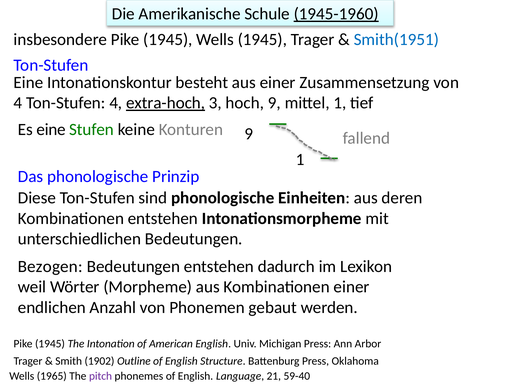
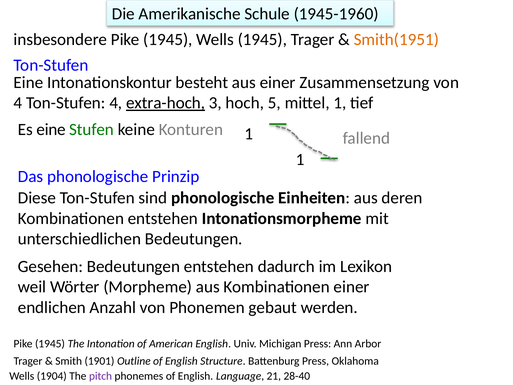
1945-1960 underline: present -> none (336, 14)
Smith(1951 colour: blue -> orange (396, 40)
hoch 9: 9 -> 5 (274, 103)
Konturen 9: 9 -> 1 (249, 134)
Bezogen: Bezogen -> Gesehen (50, 266)
1902: 1902 -> 1901 (99, 361)
1965: 1965 -> 1904 (52, 376)
59-40: 59-40 -> 28-40 (297, 376)
